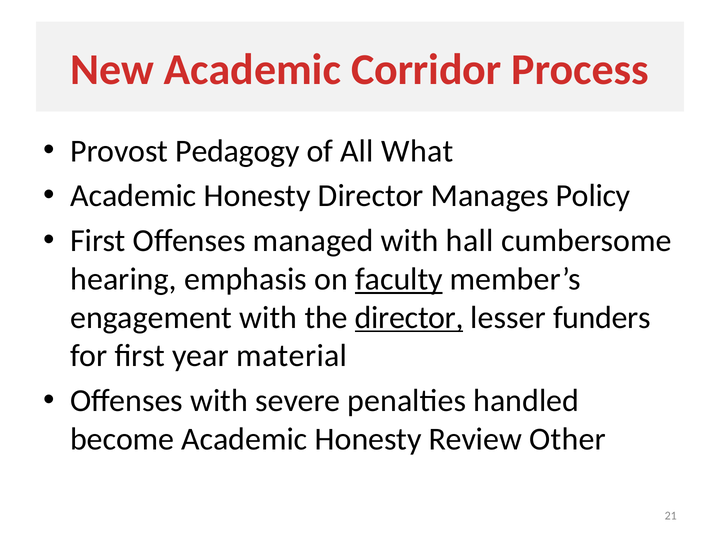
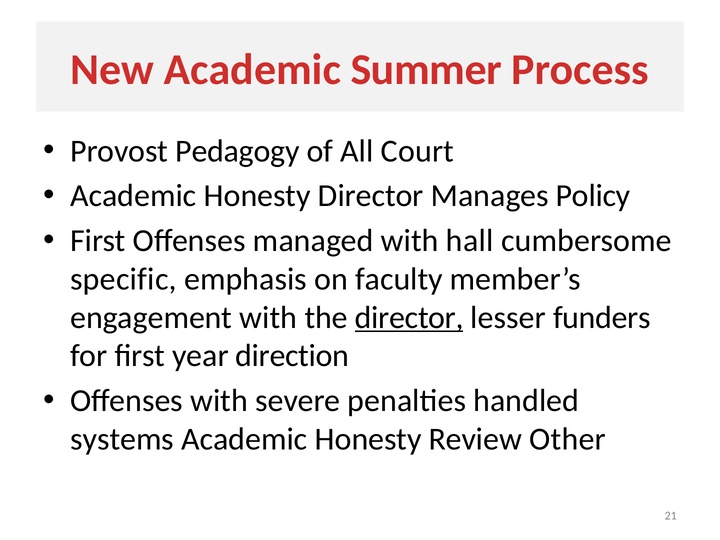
Corridor: Corridor -> Summer (426, 70)
What: What -> Court (417, 151)
hearing: hearing -> specific (123, 279)
faculty underline: present -> none (399, 279)
material: material -> direction (292, 356)
become: become -> systems (122, 439)
